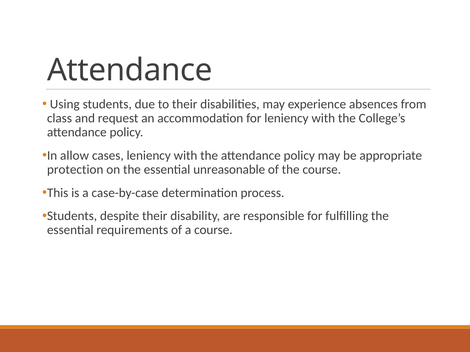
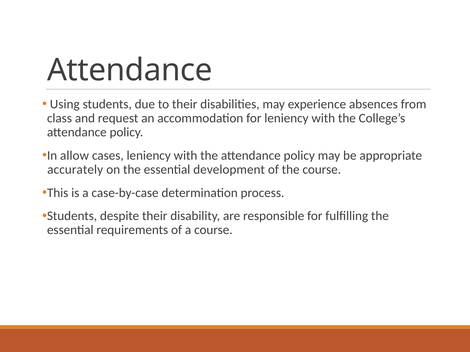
protection: protection -> accurately (75, 170)
unreasonable: unreasonable -> development (229, 170)
